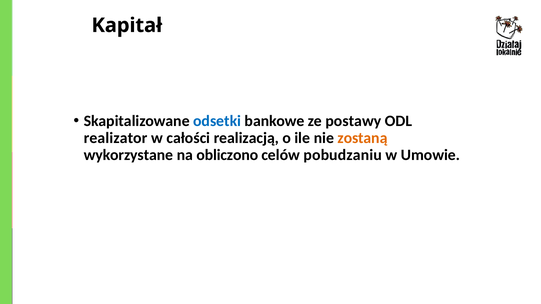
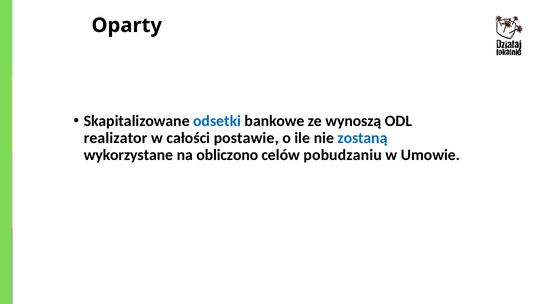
Kapitał: Kapitał -> Oparty (127, 25)
postawy: postawy -> wynoszą (353, 121)
realizacją: realizacją -> postawie (246, 138)
zostaną colour: orange -> blue (362, 138)
